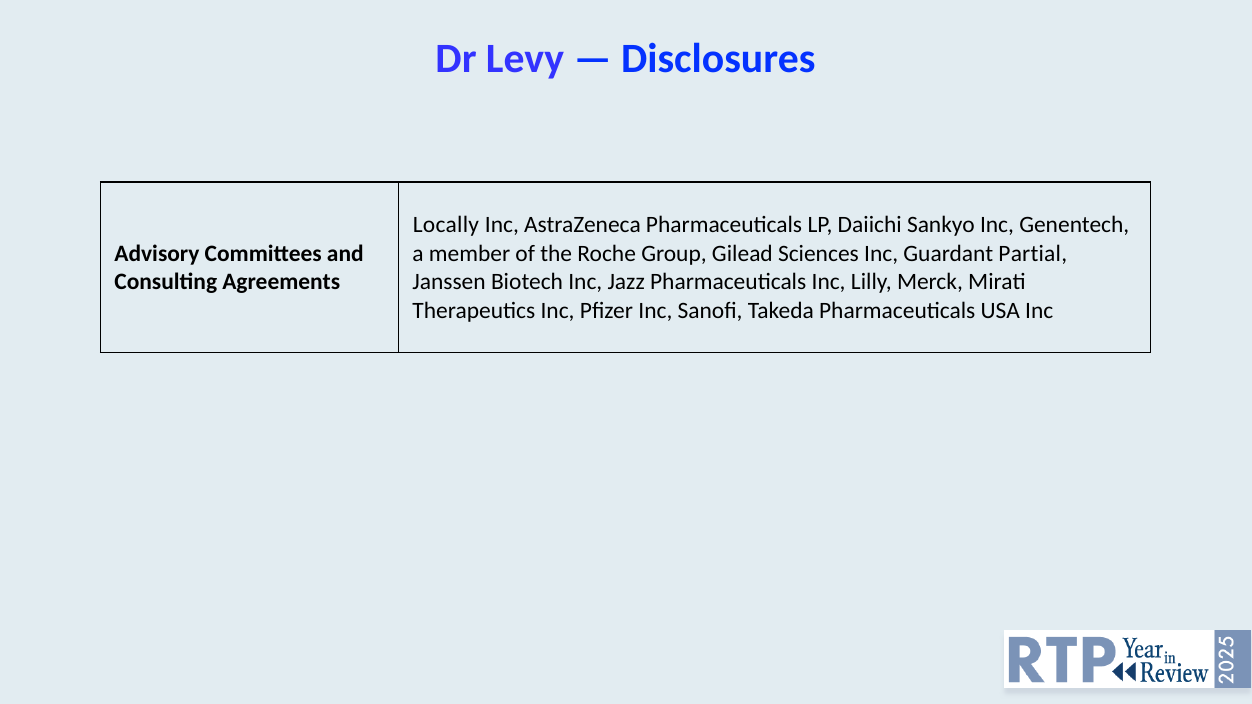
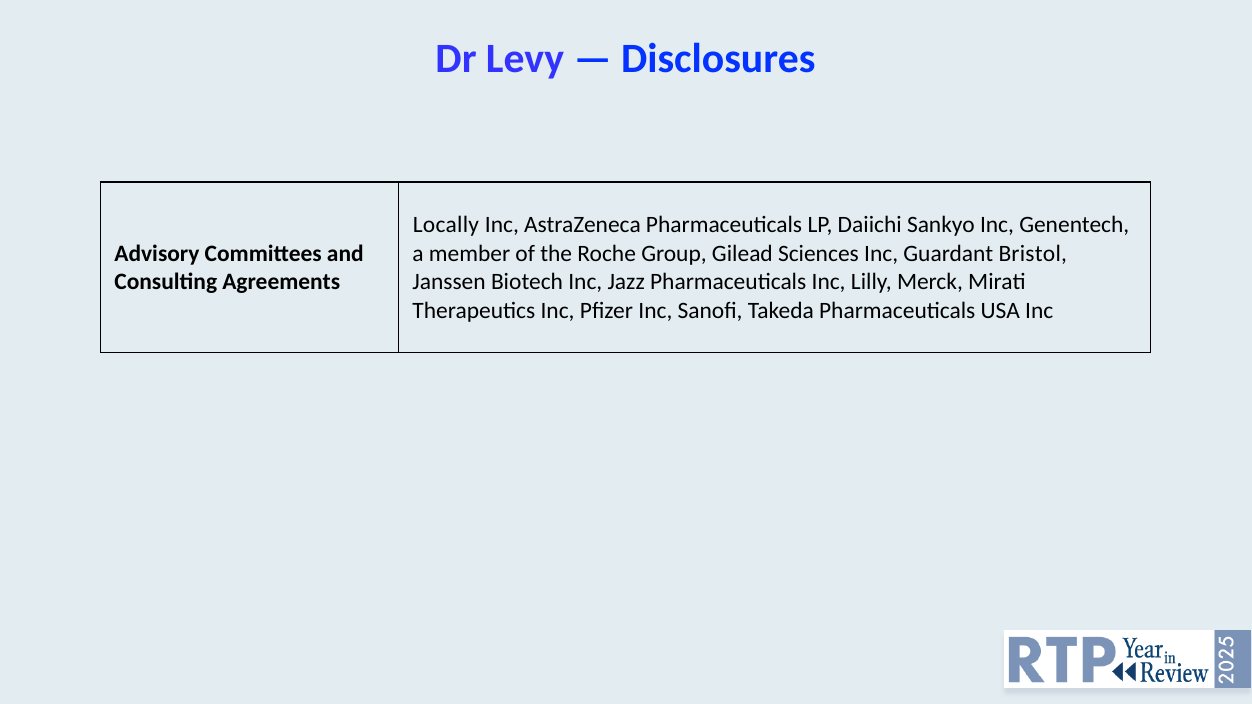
Partial: Partial -> Bristol (1033, 253)
